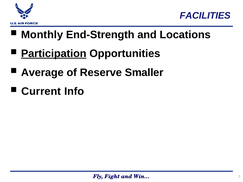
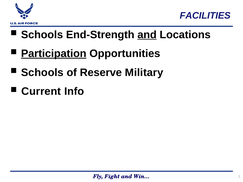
Monthly: Monthly -> Schools (42, 35)
and underline: none -> present (147, 35)
Average: Average -> Schools (42, 73)
Smaller: Smaller -> Military (144, 73)
